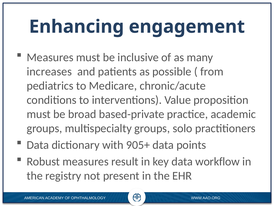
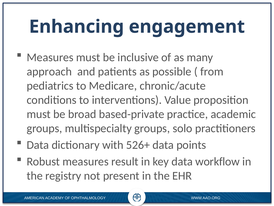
increases: increases -> approach (49, 71)
905+: 905+ -> 526+ (138, 145)
